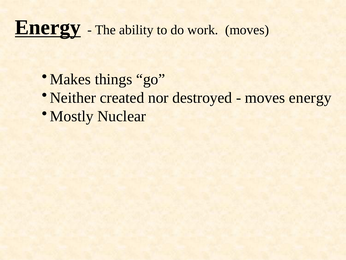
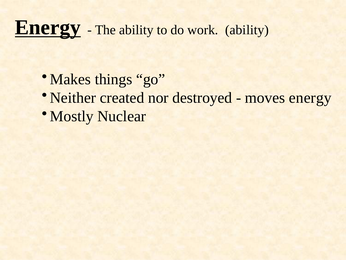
work moves: moves -> ability (247, 30)
